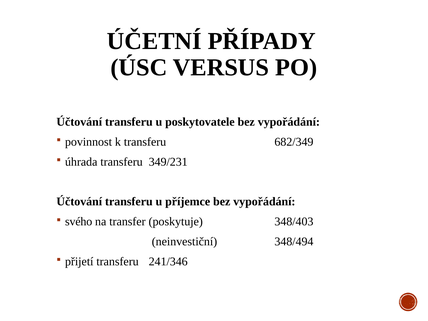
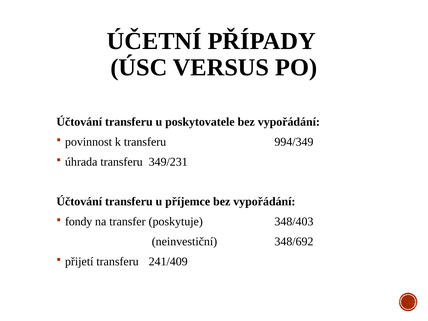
682/349: 682/349 -> 994/349 (294, 142)
svého: svého -> fondy (79, 222)
348/494: 348/494 -> 348/692 (294, 242)
241/346: 241/346 -> 241/409 (168, 262)
